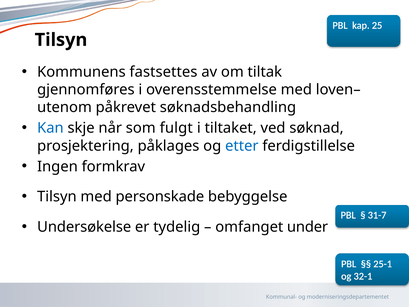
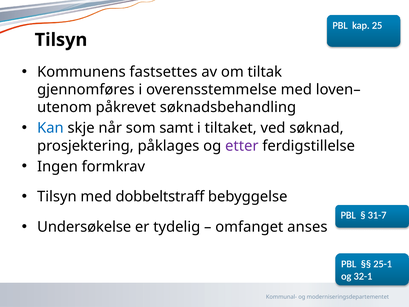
fulgt: fulgt -> samt (176, 128)
etter colour: blue -> purple (242, 146)
personskade: personskade -> dobbeltstraff (160, 197)
under: under -> anses (307, 227)
